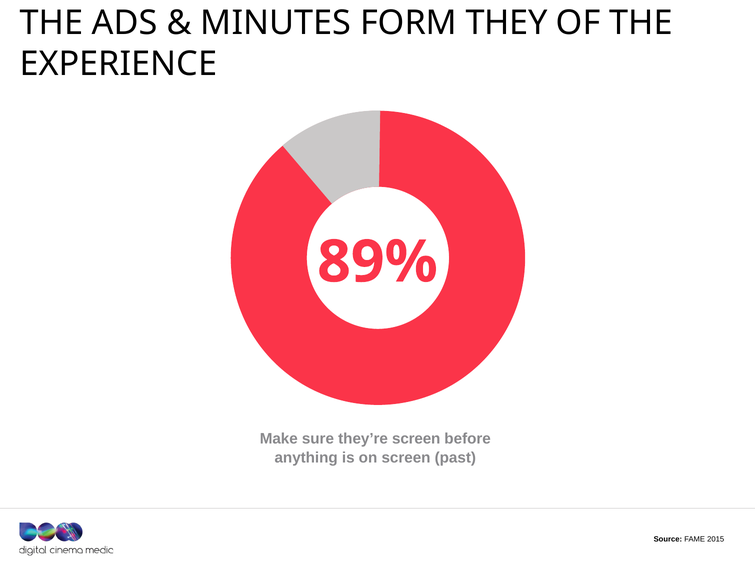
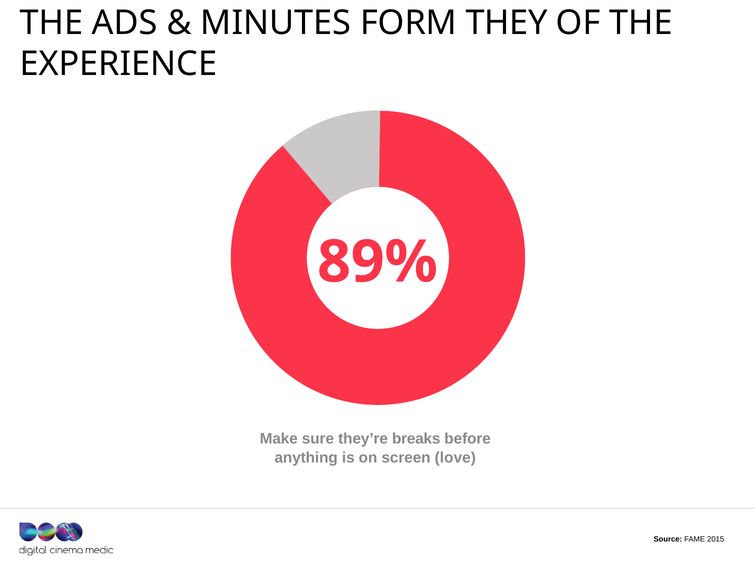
they’re screen: screen -> breaks (416, 439)
past: past -> love (455, 458)
